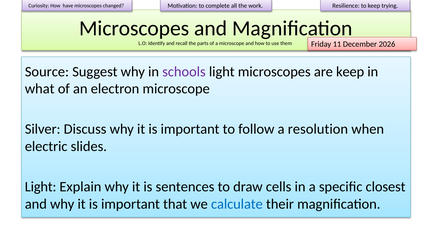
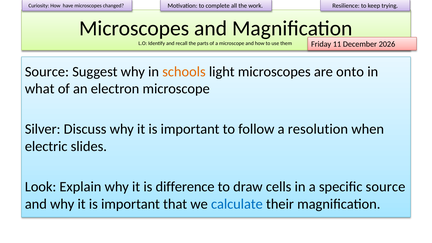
schools colour: purple -> orange (184, 72)
are keep: keep -> onto (350, 72)
Light: Light -> Look (41, 187)
sentences: sentences -> difference (185, 187)
specific closest: closest -> source (385, 187)
